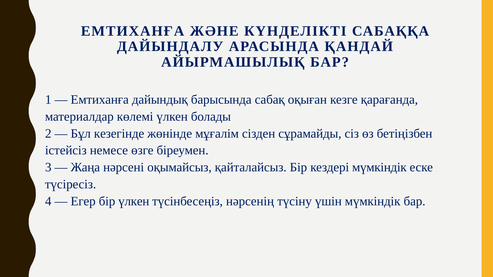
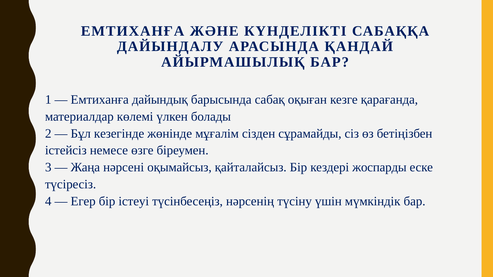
кездері мүмкіндік: мүмкіндік -> жоспарды (379, 168)
бір үлкен: үлкен -> істеуі (134, 201)
